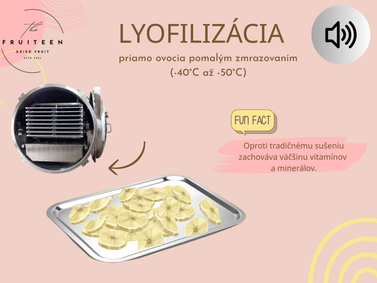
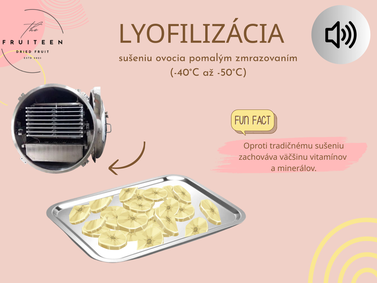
priamo: priamo -> sušeniu (135, 58)
